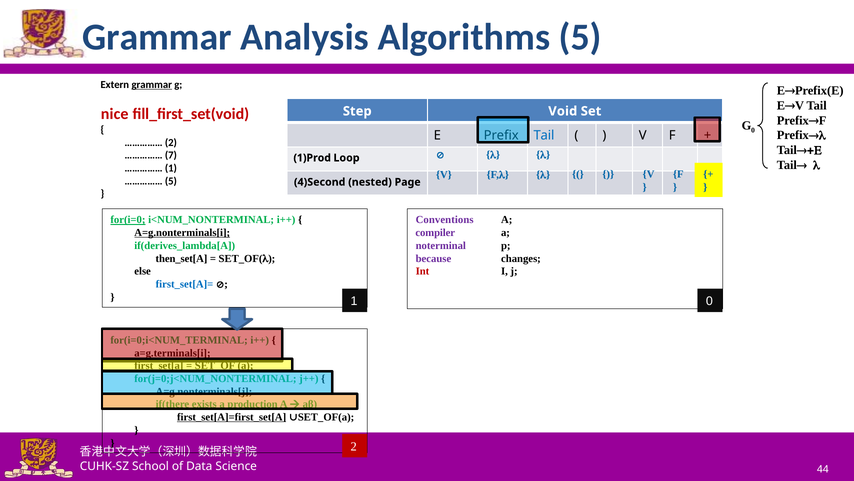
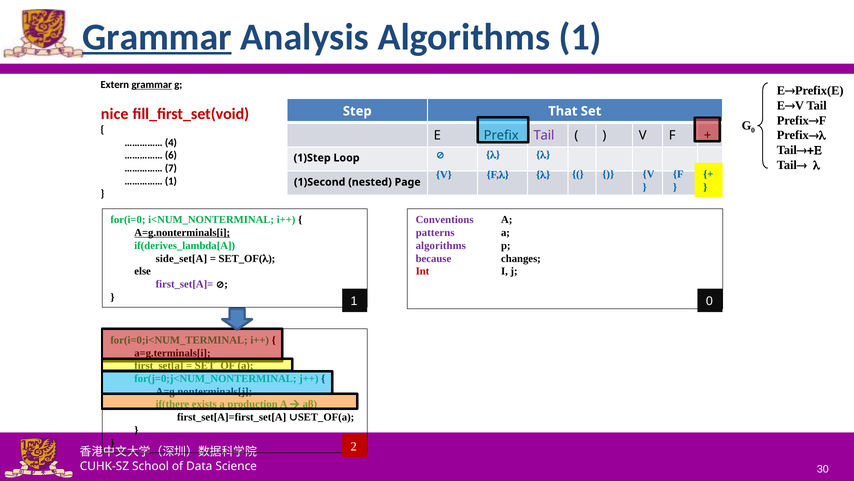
Grammar underline: none -> present (157, 37)
Algorithms 5: 5 -> 1 (580, 37)
Void: Void -> That (563, 111)
Tail colour: blue -> purple (544, 135)
2: 2 -> 4 (171, 142)
7: 7 -> 6 (171, 155)
1)Prod: 1)Prod -> 1)Step (312, 158)
1: 1 -> 7 (171, 168)
5: 5 -> 1 (171, 181)
4)Second: 4)Second -> 1)Second (320, 182)
for(i=0 underline: present -> none (128, 220)
compiler: compiler -> patterns (435, 232)
noterminal: noterminal -> algorithms (441, 245)
then_set[A: then_set[A -> side_set[A (181, 258)
first_set[A]= colour: blue -> purple (184, 284)
first_set[A]=first_set[A underline: present -> none (232, 417)
44: 44 -> 30 (823, 468)
